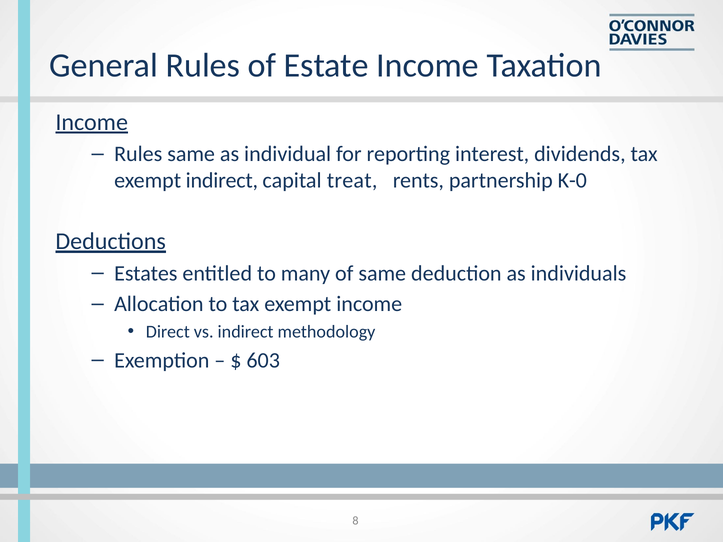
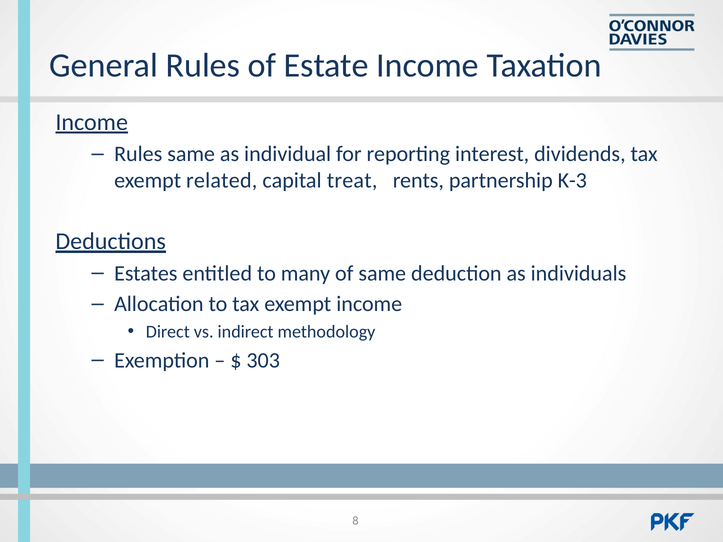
exempt indirect: indirect -> related (222, 181)
K-0: K-0 -> K-3 (572, 181)
603: 603 -> 303 (263, 361)
